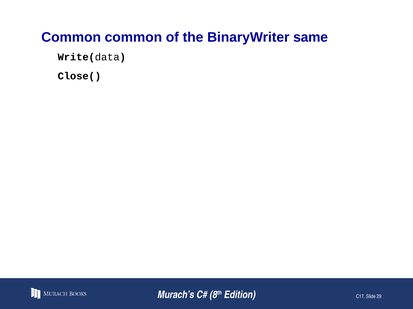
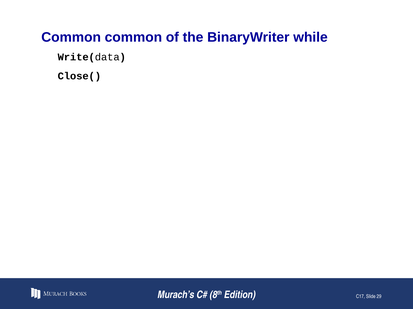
same: same -> while (311, 38)
